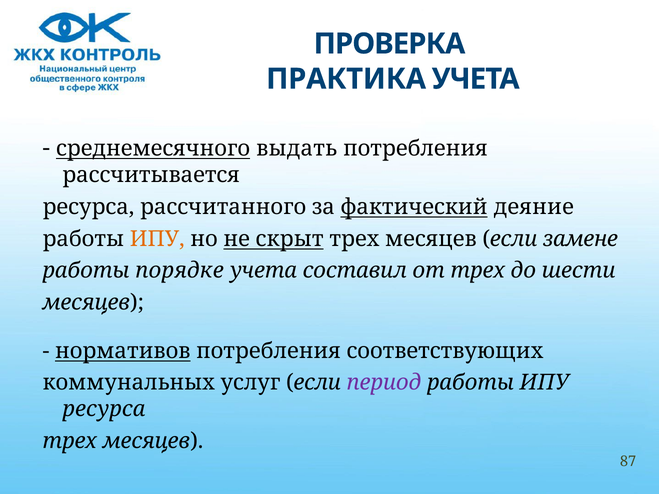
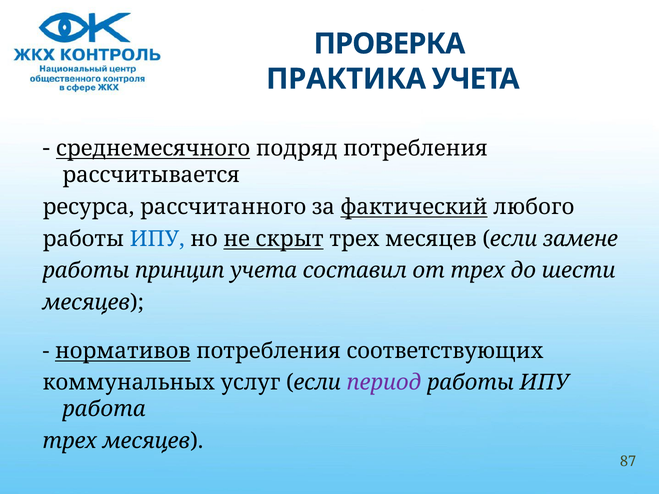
выдать: выдать -> подряд (297, 148)
деяние: деяние -> любого (534, 207)
ИПУ colour: orange -> blue (157, 239)
порядке: порядке -> принцип (180, 271)
ресурса: ресурса -> работа (104, 409)
